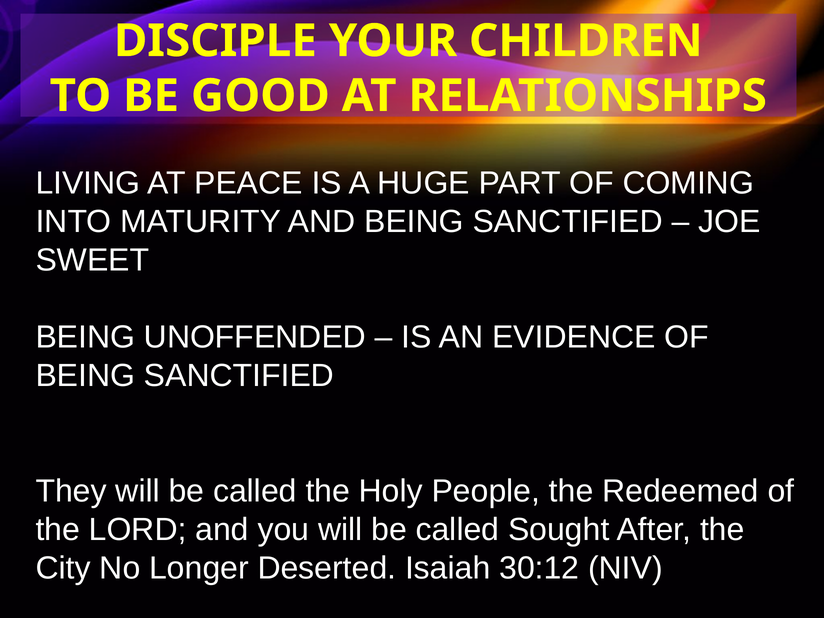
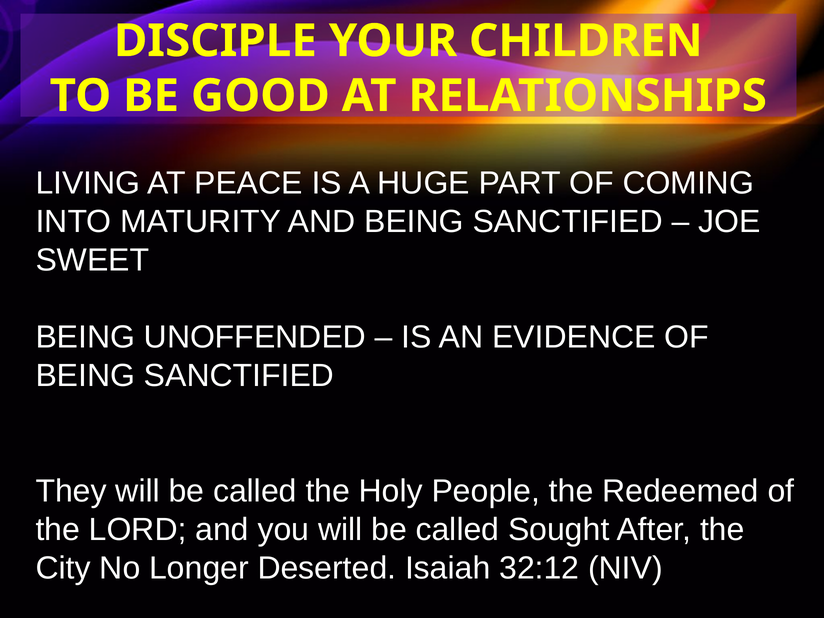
30:12: 30:12 -> 32:12 (539, 568)
